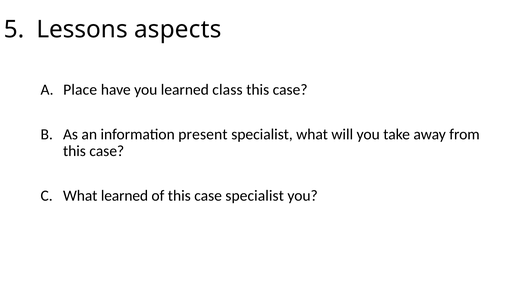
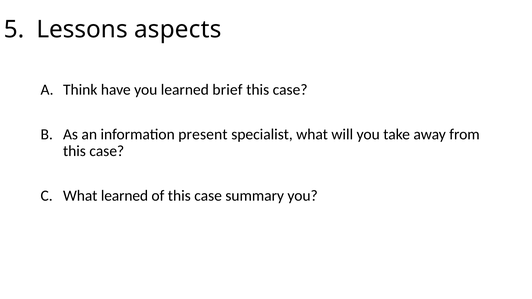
Place: Place -> Think (80, 90)
class: class -> brief (227, 90)
case specialist: specialist -> summary (255, 196)
